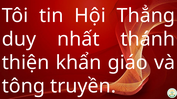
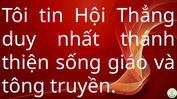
khẩn: khẩn -> sống (78, 63)
